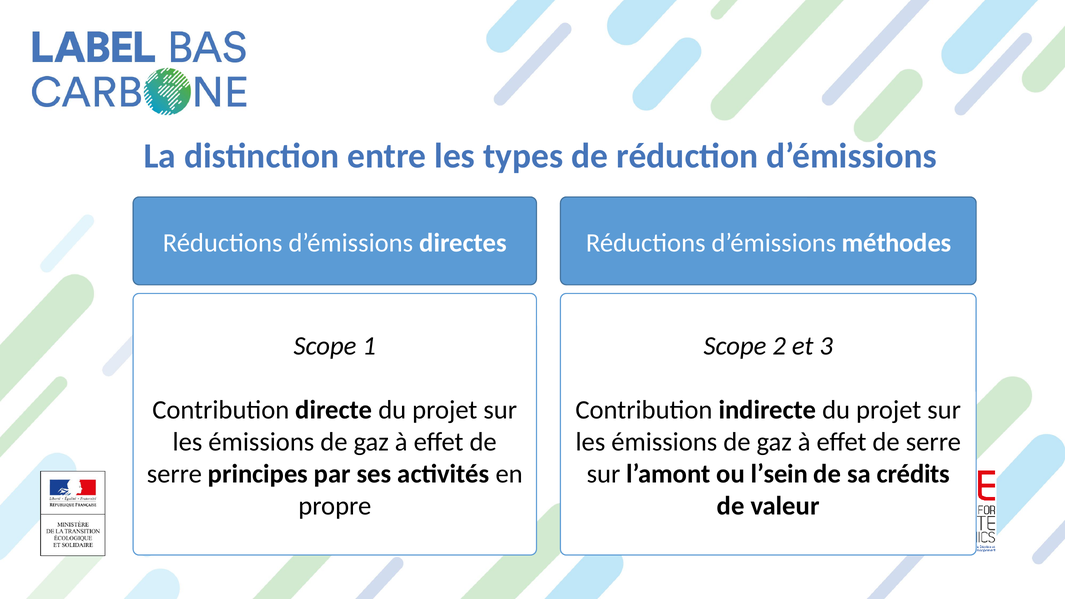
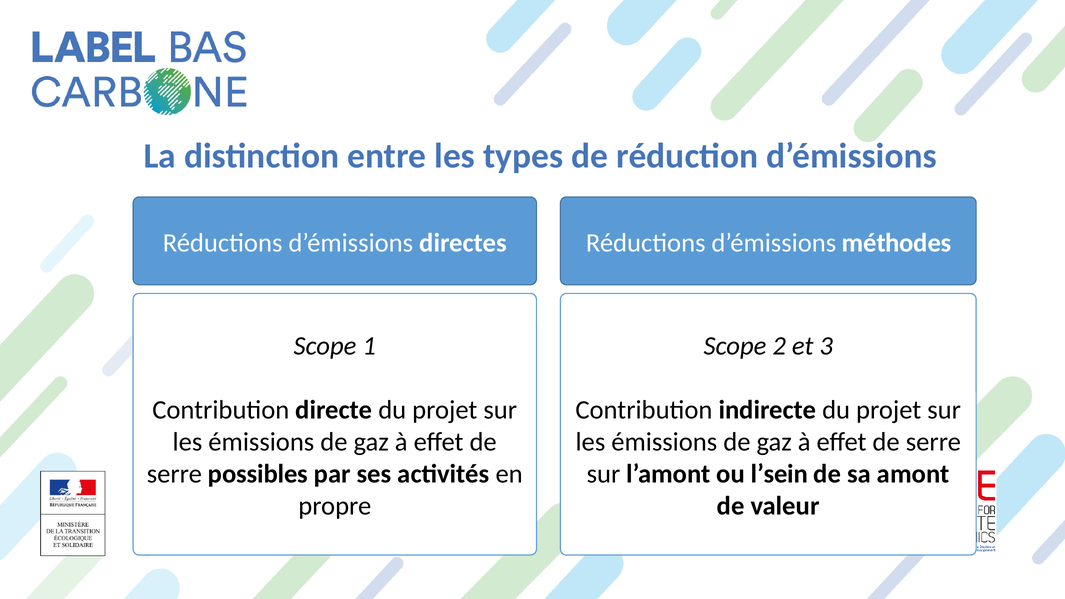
principes: principes -> possibles (258, 474)
crédits: crédits -> amont (913, 474)
